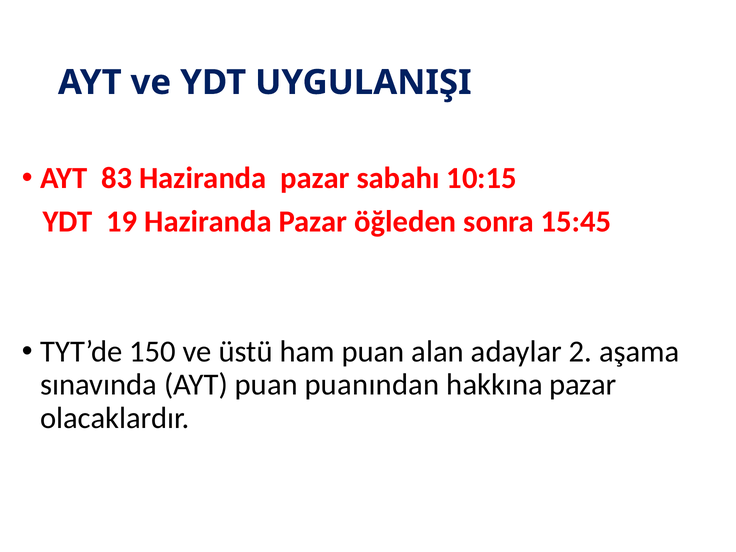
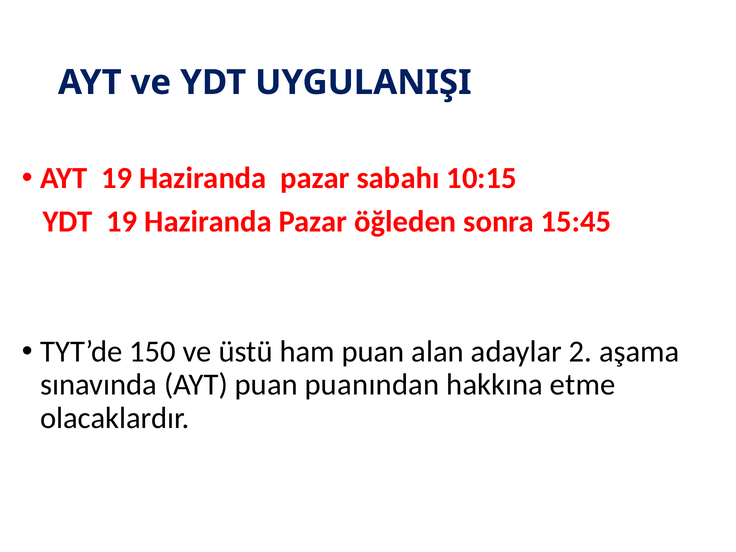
AYT 83: 83 -> 19 (117, 178)
hakkına pazar: pazar -> etme (583, 385)
